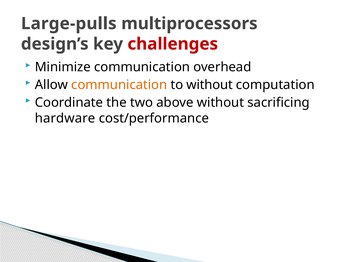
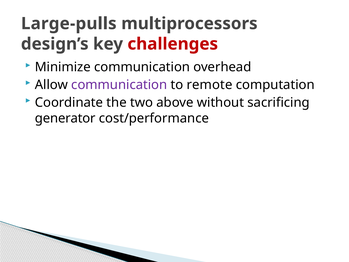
communication colour: orange -> purple (119, 85)
to without: without -> remote (210, 85)
hardware: hardware -> generator (65, 118)
